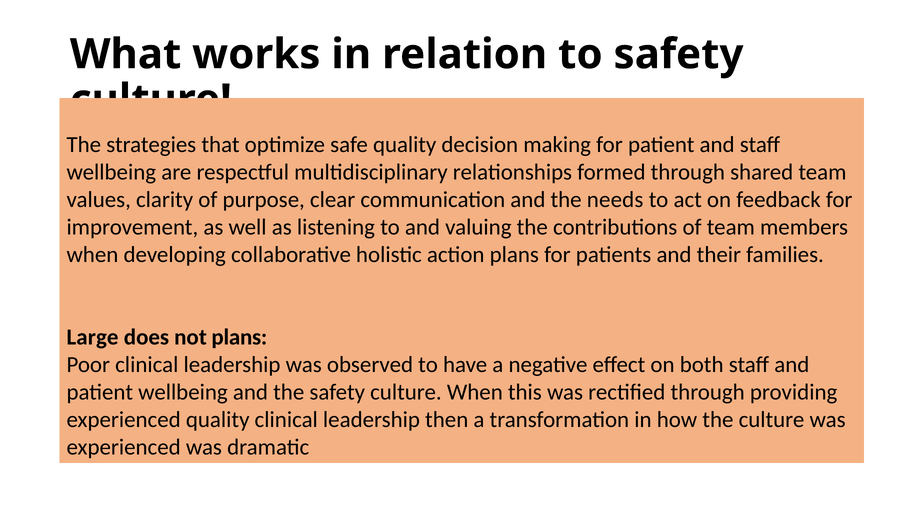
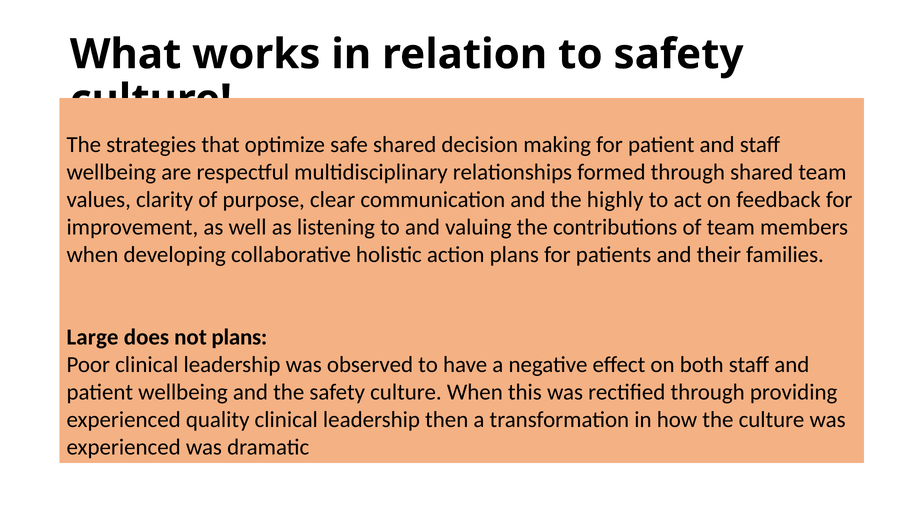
safe quality: quality -> shared (405, 144)
needs: needs -> highly (615, 199)
